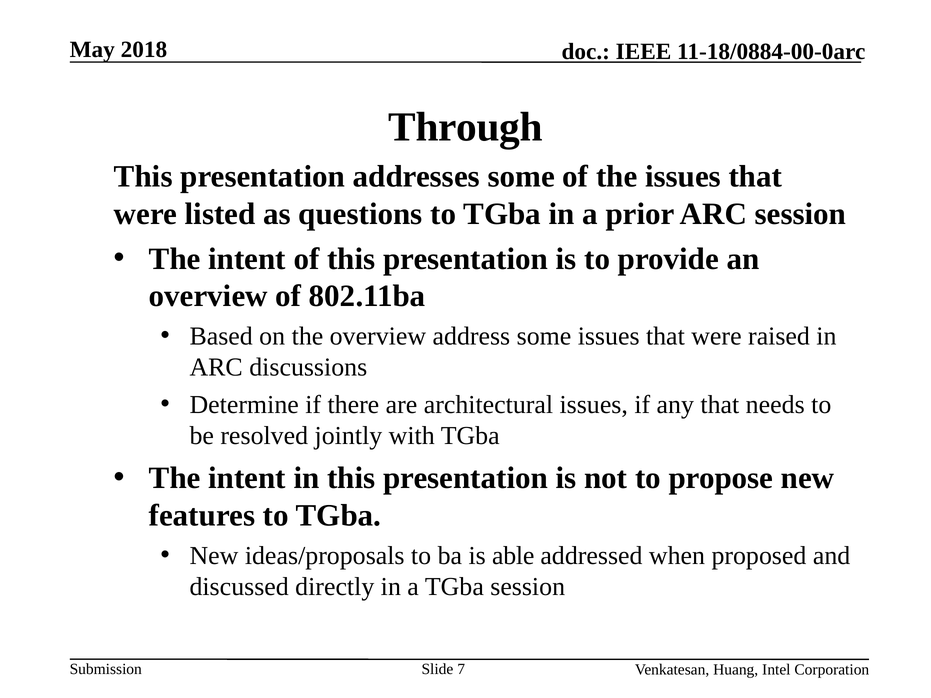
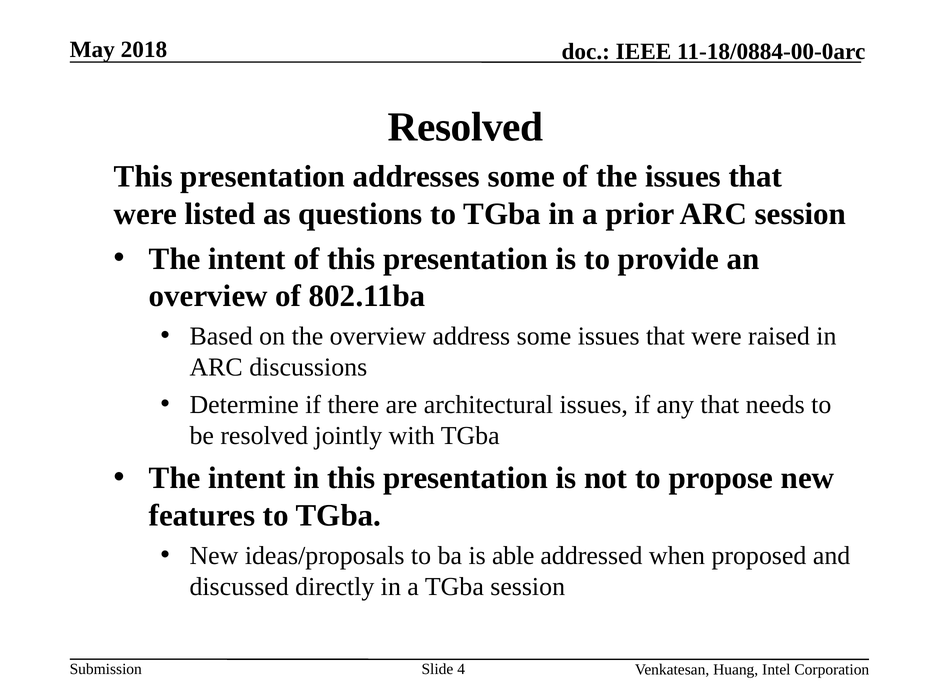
Through: Through -> Resolved (466, 127)
7: 7 -> 4 (461, 669)
